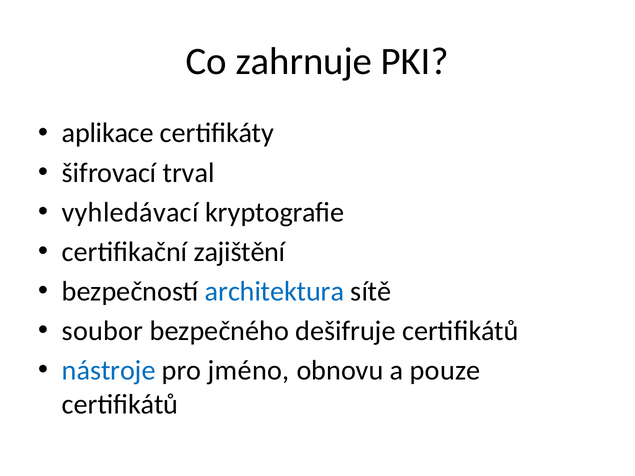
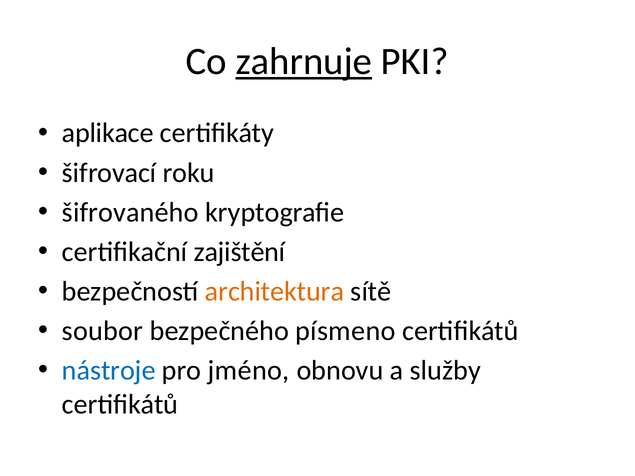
zahrnuje underline: none -> present (304, 61)
trval: trval -> roku (189, 173)
vyhledávací: vyhledávací -> šifrovaného (130, 212)
architektura colour: blue -> orange (275, 291)
dešifruje: dešifruje -> písmeno (345, 331)
pouze: pouze -> služby (445, 371)
